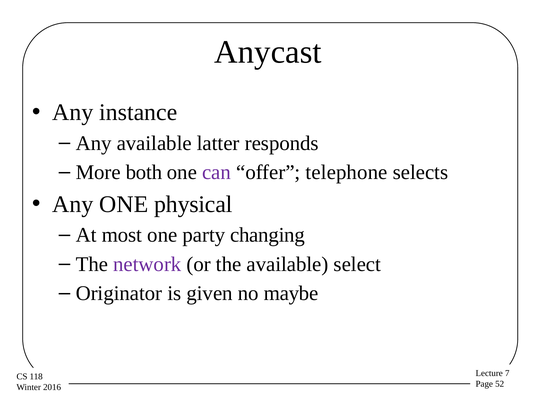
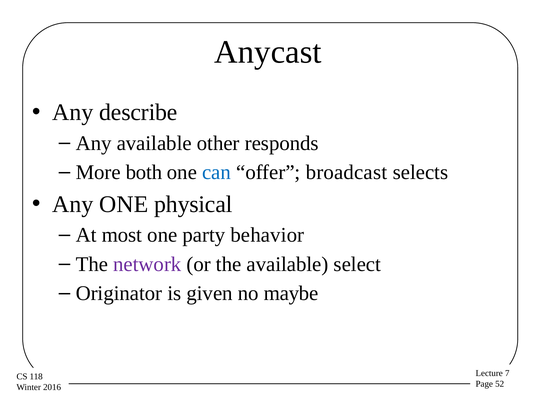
instance: instance -> describe (138, 112)
latter: latter -> other (218, 143)
can colour: purple -> blue (217, 172)
telephone: telephone -> broadcast (346, 172)
changing: changing -> behavior (267, 235)
